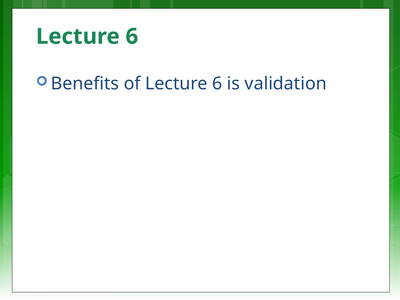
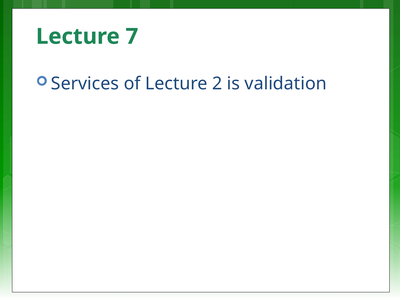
6: 6 -> 7 (132, 36)
Benefits: Benefits -> Services (85, 84)
of Lecture 6: 6 -> 2 (217, 84)
